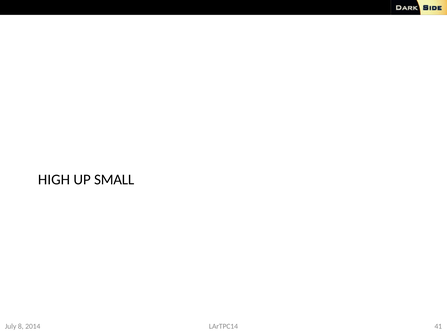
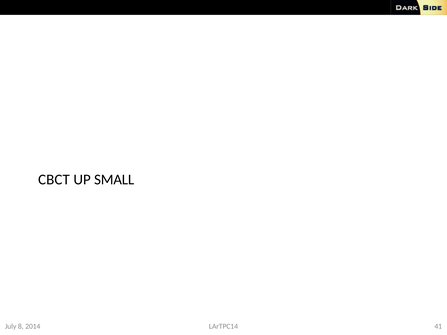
HIGH: HIGH -> CBCT (54, 180)
